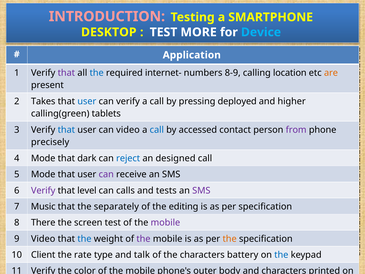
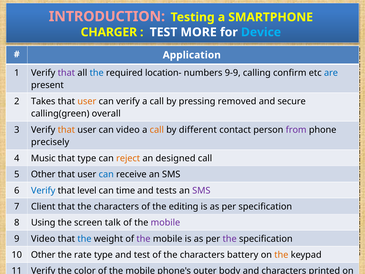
DESKTOP: DESKTOP -> CHARGER (109, 32)
internet-: internet- -> location- (163, 73)
8-9: 8-9 -> 9-9 (233, 73)
location: location -> confirm (290, 73)
are colour: orange -> blue (331, 73)
user colour: blue -> orange (87, 101)
deployed: deployed -> removed (237, 101)
higher: higher -> secure (292, 101)
tablets: tablets -> overall (106, 114)
that colour: blue -> orange (66, 130)
call colour: blue -> orange (157, 130)
accessed: accessed -> different (198, 130)
4 Mode: Mode -> Music (43, 158)
that dark: dark -> type (87, 158)
reject colour: blue -> orange (128, 158)
5 Mode: Mode -> Other (43, 174)
can colour: purple -> blue (106, 174)
Verify colour: purple -> blue (43, 190)
calls: calls -> time (126, 190)
Music: Music -> Client (43, 206)
that the separately: separately -> characters (116, 206)
There: There -> Using (43, 222)
screen test: test -> talk (113, 222)
the colour: orange -> purple (230, 239)
10 Client: Client -> Other (43, 255)
and talk: talk -> test (142, 255)
the colour: blue -> orange (281, 255)
